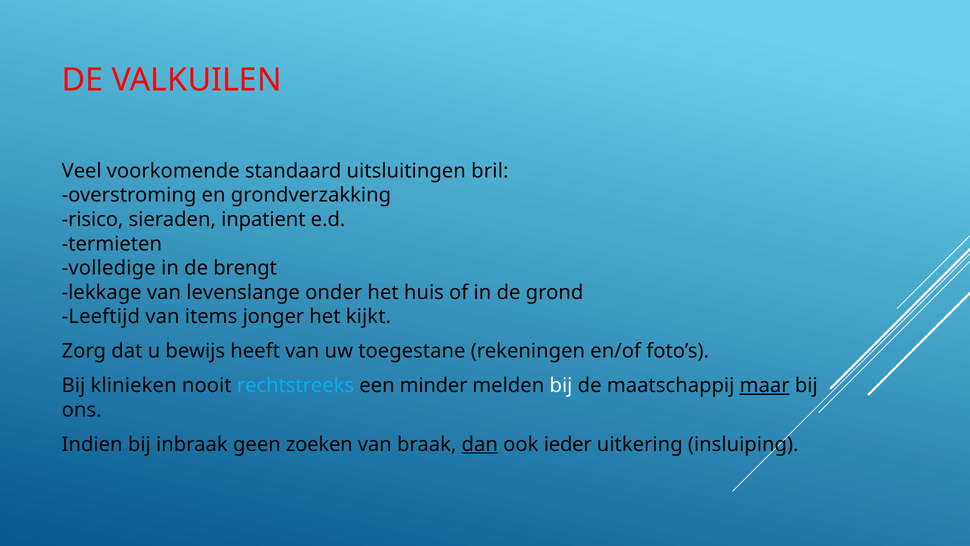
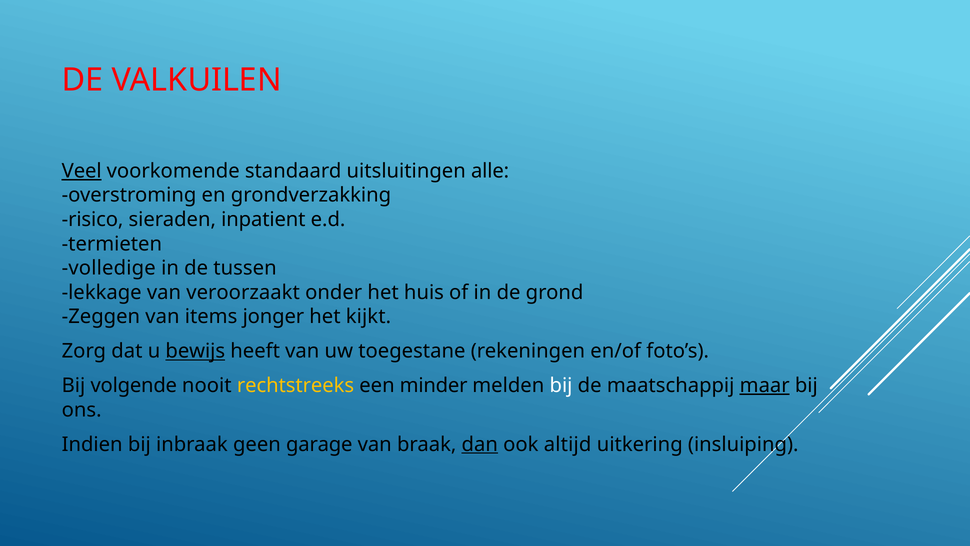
Veel underline: none -> present (82, 171)
bril: bril -> alle (490, 171)
brengt: brengt -> tussen (245, 268)
levenslange: levenslange -> veroorzaakt (243, 292)
Leeftijd: Leeftijd -> Zeggen (101, 317)
bewijs underline: none -> present (195, 351)
klinieken: klinieken -> volgende (134, 385)
rechtstreeks colour: light blue -> yellow (295, 385)
zoeken: zoeken -> garage (319, 444)
ieder: ieder -> altijd (568, 444)
